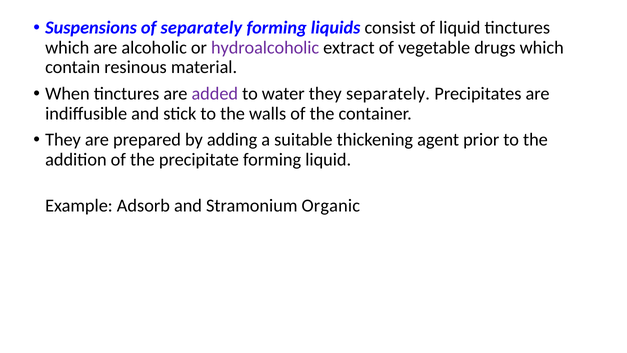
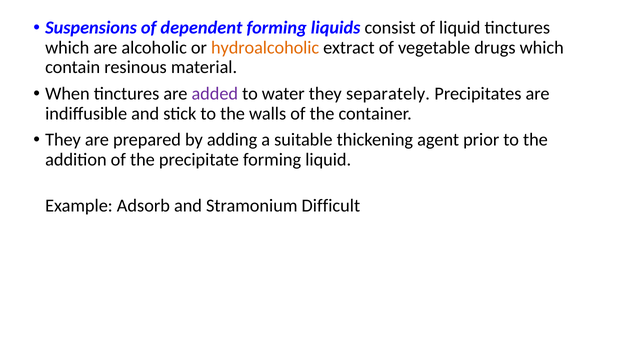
of separately: separately -> dependent (201, 28)
hydroalcoholic colour: purple -> orange (265, 48)
Organic: Organic -> Difficult (331, 205)
